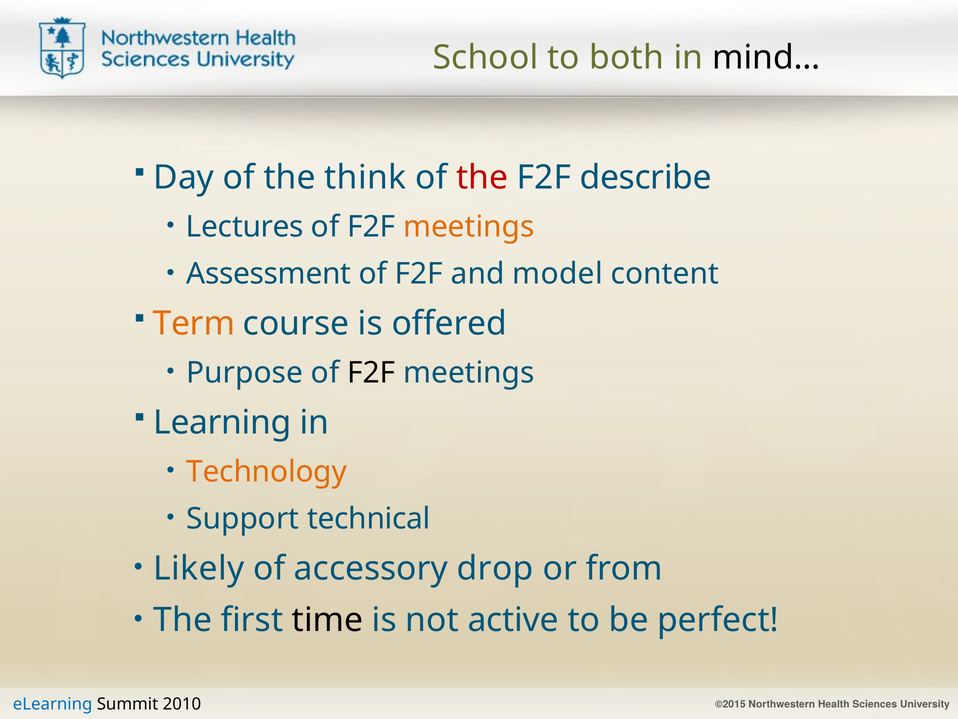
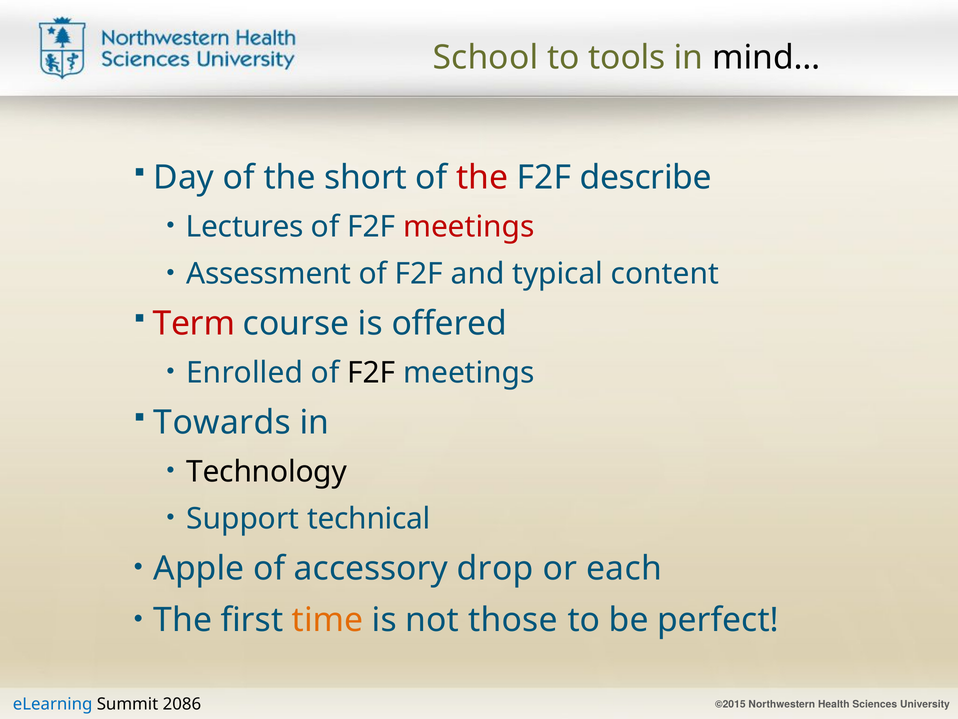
both: both -> tools (627, 57)
think: think -> short (366, 177)
meetings colour: orange -> red (469, 227)
model: model -> typical (558, 274)
Term colour: orange -> red (194, 323)
Purpose: Purpose -> Enrolled (245, 373)
Learning: Learning -> Towards (222, 422)
Technology colour: orange -> black (267, 471)
Likely: Likely -> Apple (199, 568)
from: from -> each (624, 568)
time colour: black -> orange (328, 620)
active: active -> those (513, 620)
2010: 2010 -> 2086 (182, 704)
